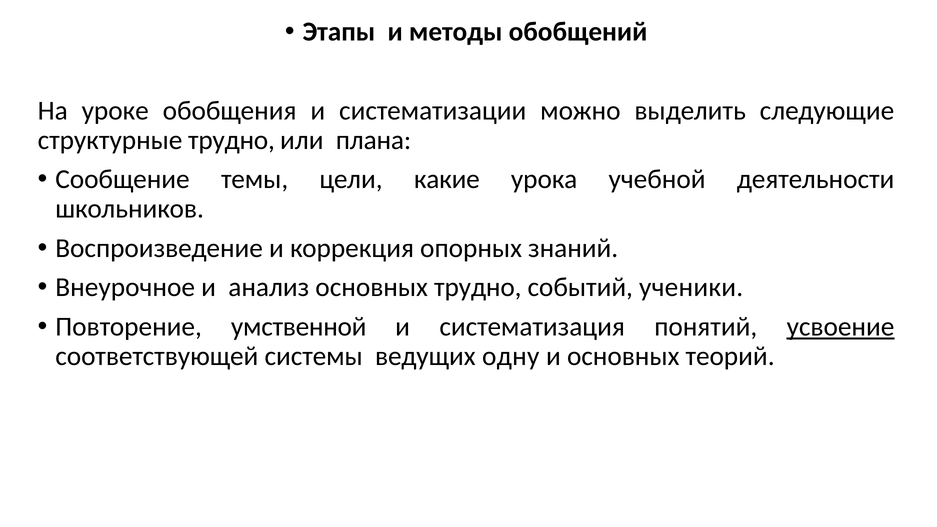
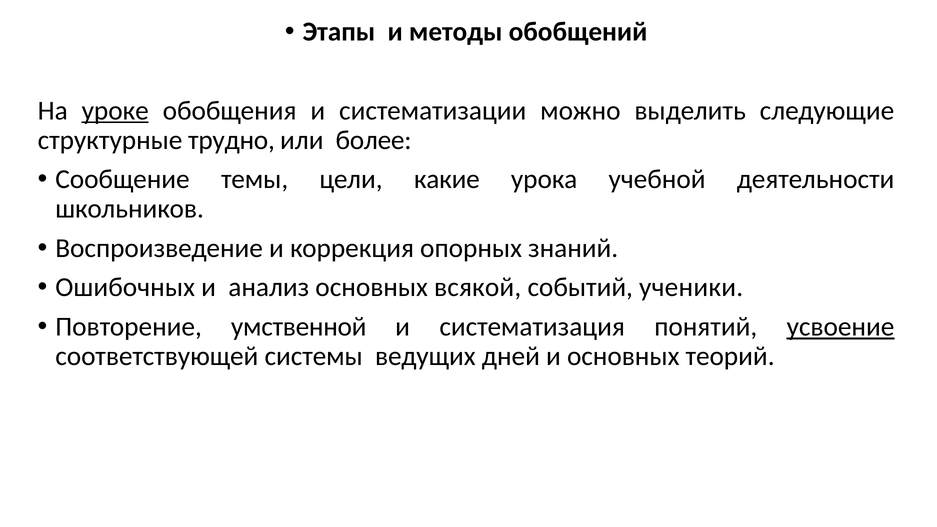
уроке underline: none -> present (115, 111)
плана: плана -> более (374, 140)
Внеурочное: Внеурочное -> Ошибочных (125, 287)
основных трудно: трудно -> всякой (478, 287)
одну: одну -> дней (511, 356)
